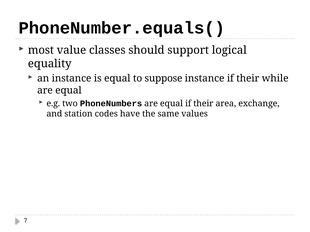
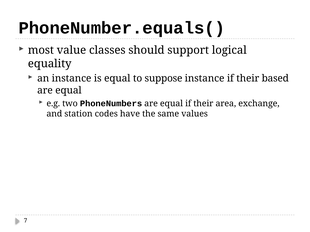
while: while -> based (275, 79)
